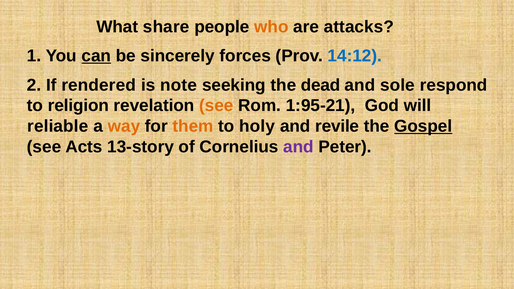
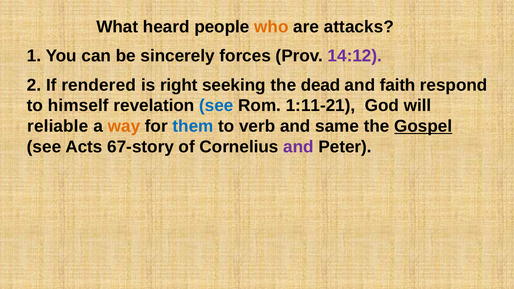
share: share -> heard (166, 27)
can underline: present -> none (96, 56)
14:12 colour: blue -> purple (355, 56)
note: note -> right (179, 85)
sole: sole -> faith (398, 85)
religion: religion -> himself (78, 106)
see colour: orange -> blue (216, 106)
1:95-21: 1:95-21 -> 1:11-21 (321, 106)
them colour: orange -> blue (193, 126)
holy: holy -> verb (257, 126)
revile: revile -> same (337, 126)
13-story: 13-story -> 67-story (141, 147)
